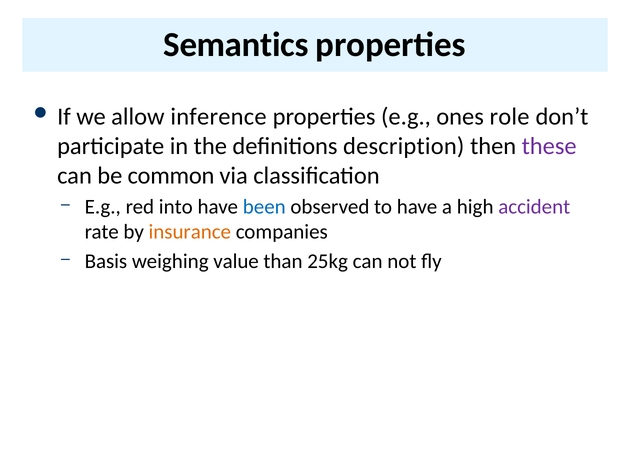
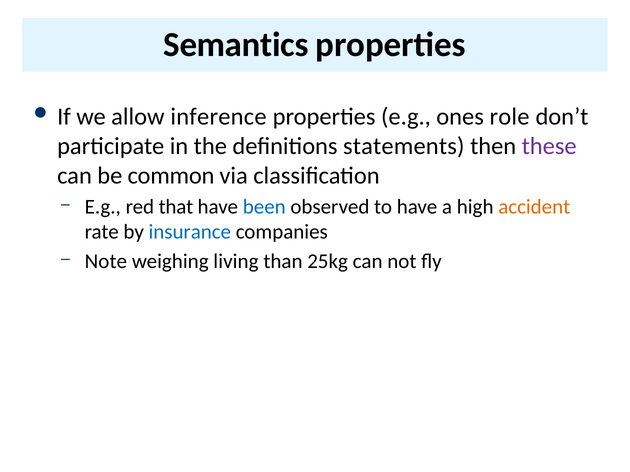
description: description -> statements (404, 146)
into: into -> that (176, 207)
accident colour: purple -> orange (534, 207)
insurance colour: orange -> blue (190, 232)
Basis: Basis -> Note (106, 262)
value: value -> living (236, 262)
